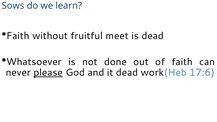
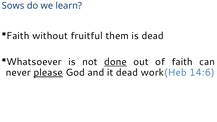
meet: meet -> them (117, 36)
done underline: none -> present (115, 62)
17:6: 17:6 -> 14:6 (202, 73)
